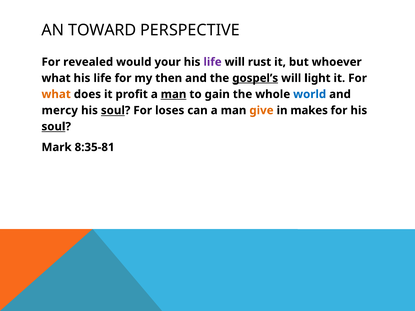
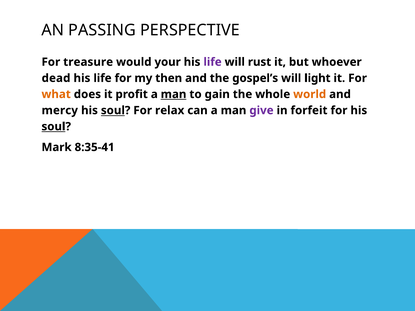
TOWARD: TOWARD -> PASSING (102, 30)
revealed: revealed -> treasure (88, 62)
what: what -> dead (56, 78)
gospel’s underline: present -> none (255, 78)
world colour: blue -> orange (310, 94)
loses: loses -> relax (170, 110)
give colour: orange -> purple (261, 110)
makes: makes -> forfeit (309, 110)
8:35-81: 8:35-81 -> 8:35-41 (95, 147)
